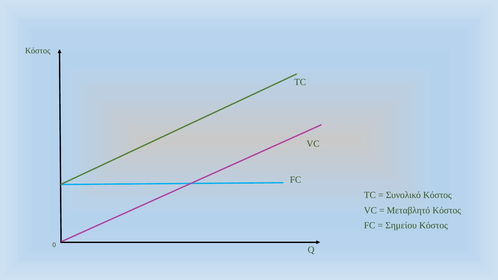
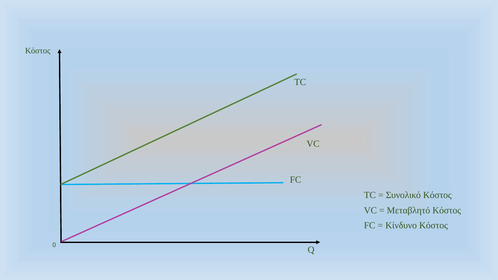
Σημείου: Σημείου -> Κίνδυνο (401, 226)
